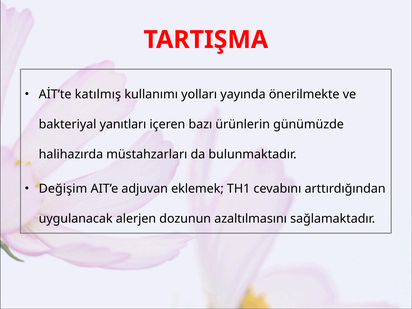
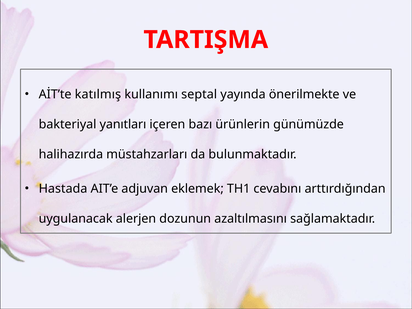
yolları: yolları -> septal (199, 94)
Değişim: Değişim -> Hastada (63, 189)
